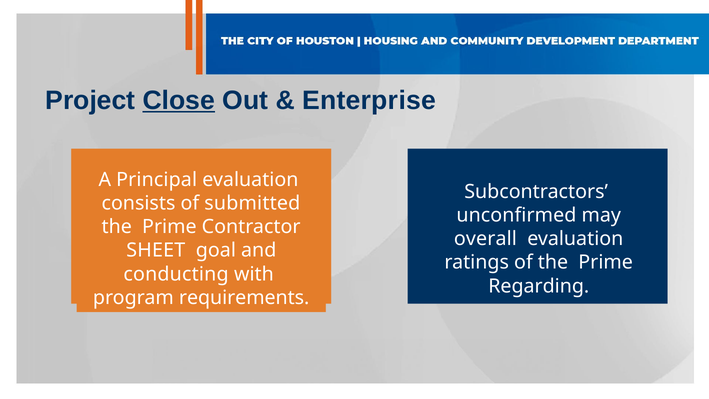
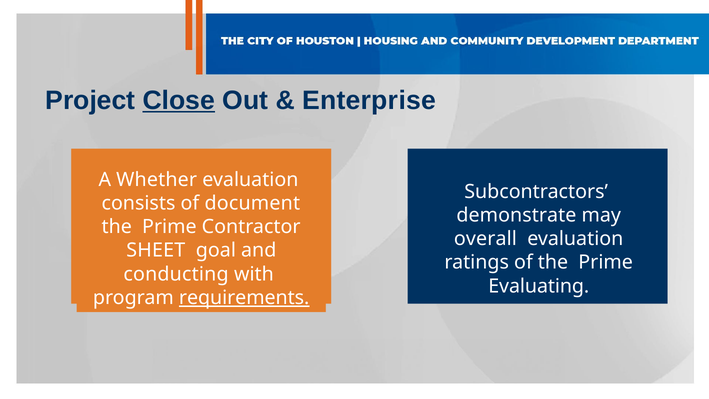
Principal: Principal -> Whether (157, 180)
submitted: submitted -> document (252, 203)
unconfirmed: unconfirmed -> demonstrate (516, 215)
Regarding: Regarding -> Evaluating (539, 286)
requirements underline: none -> present (244, 298)
